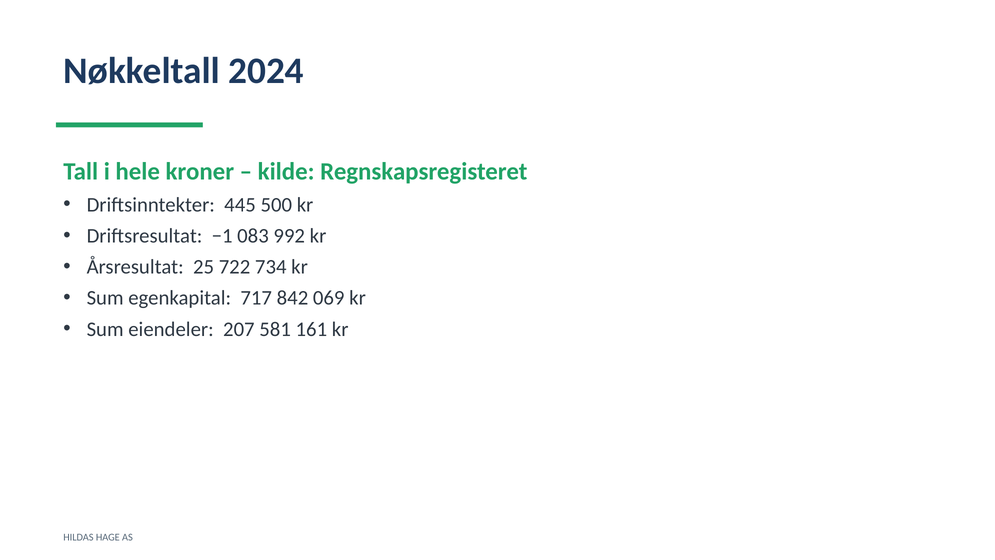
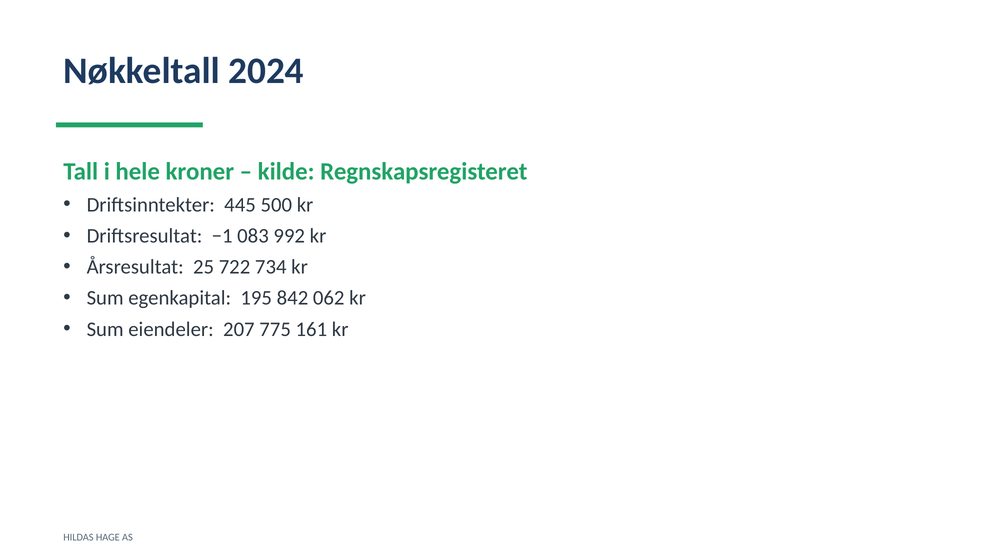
717: 717 -> 195 (256, 298)
069: 069 -> 062 (329, 298)
581: 581 -> 775 (275, 329)
